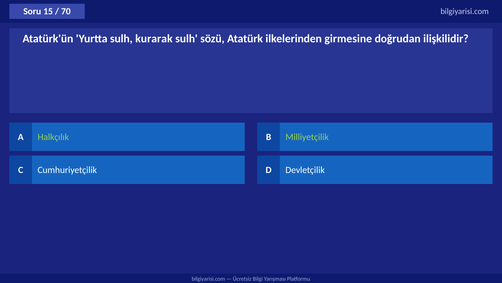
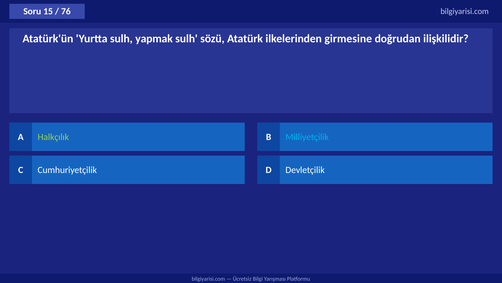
70: 70 -> 76 (66, 11)
kurarak: kurarak -> yapmak (154, 39)
Milliyetçilik colour: light green -> light blue (307, 137)
